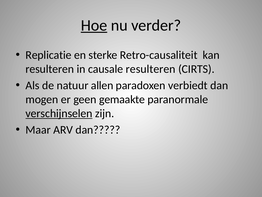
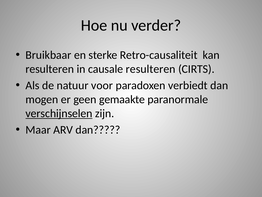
Hoe underline: present -> none (94, 25)
Replicatie: Replicatie -> Bruikbaar (48, 55)
allen: allen -> voor (102, 85)
